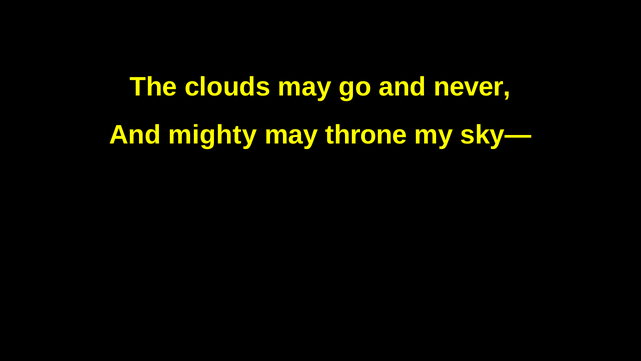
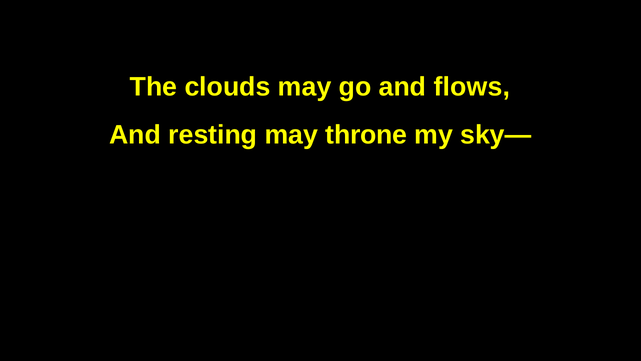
never: never -> flows (472, 87)
mighty: mighty -> resting (213, 135)
